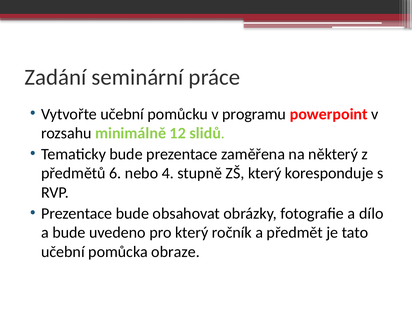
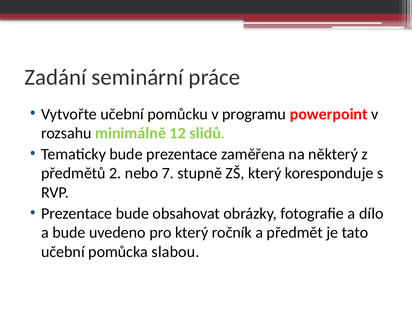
6: 6 -> 2 (115, 173)
4: 4 -> 7 (168, 173)
obraze: obraze -> slabou (176, 252)
